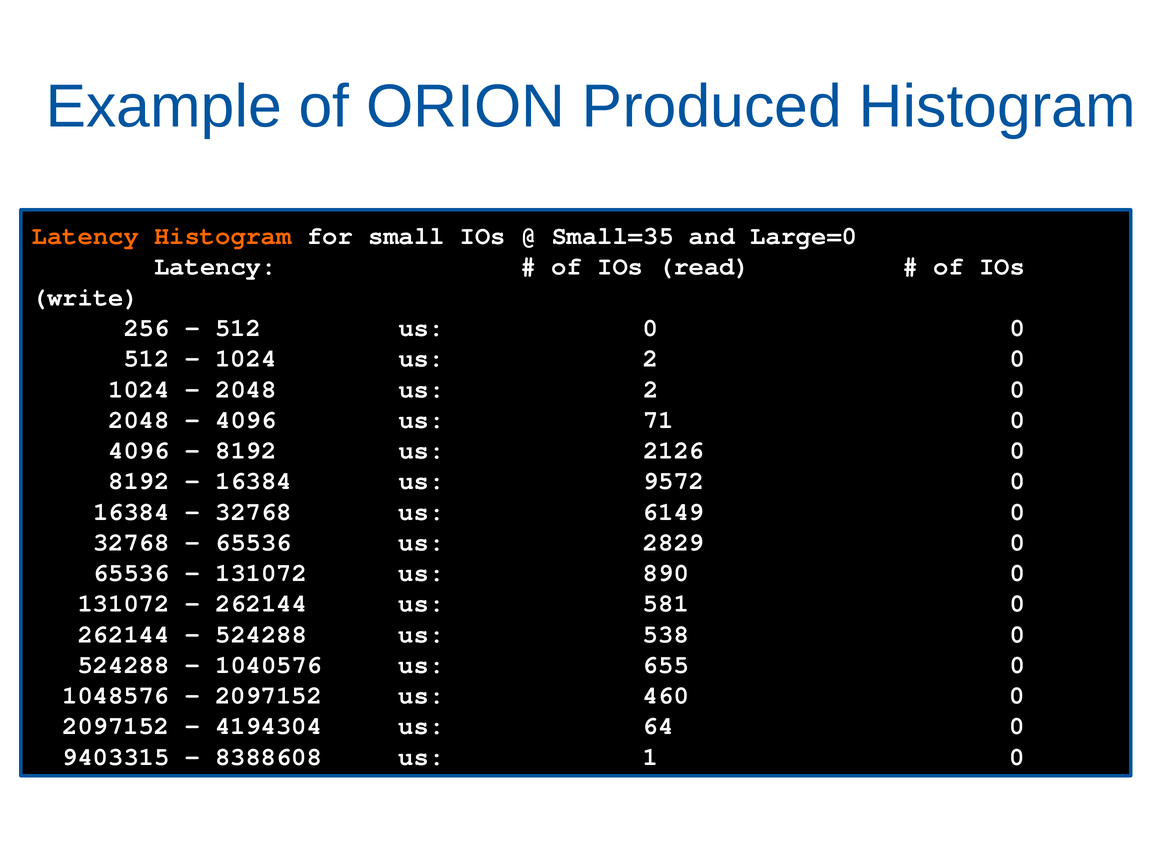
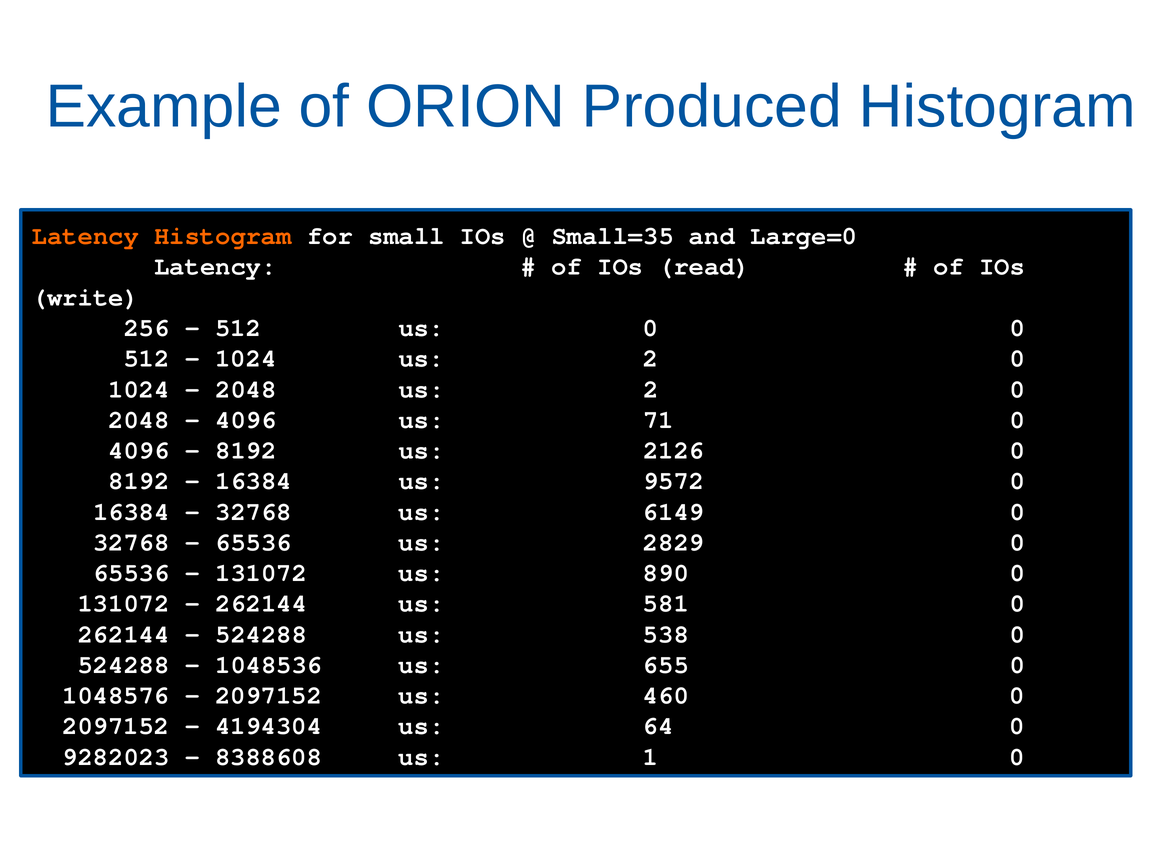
1040576: 1040576 -> 1048536 (269, 665)
9403315: 9403315 -> 9282023 (116, 757)
